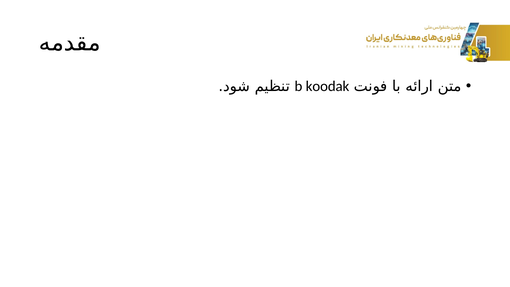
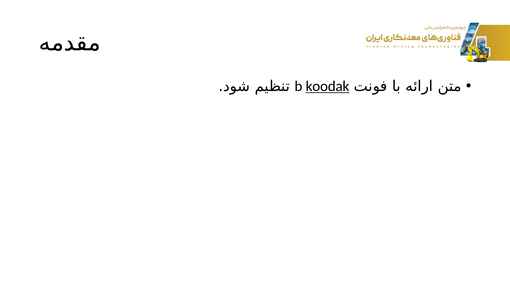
koodak underline: none -> present (328, 86)
